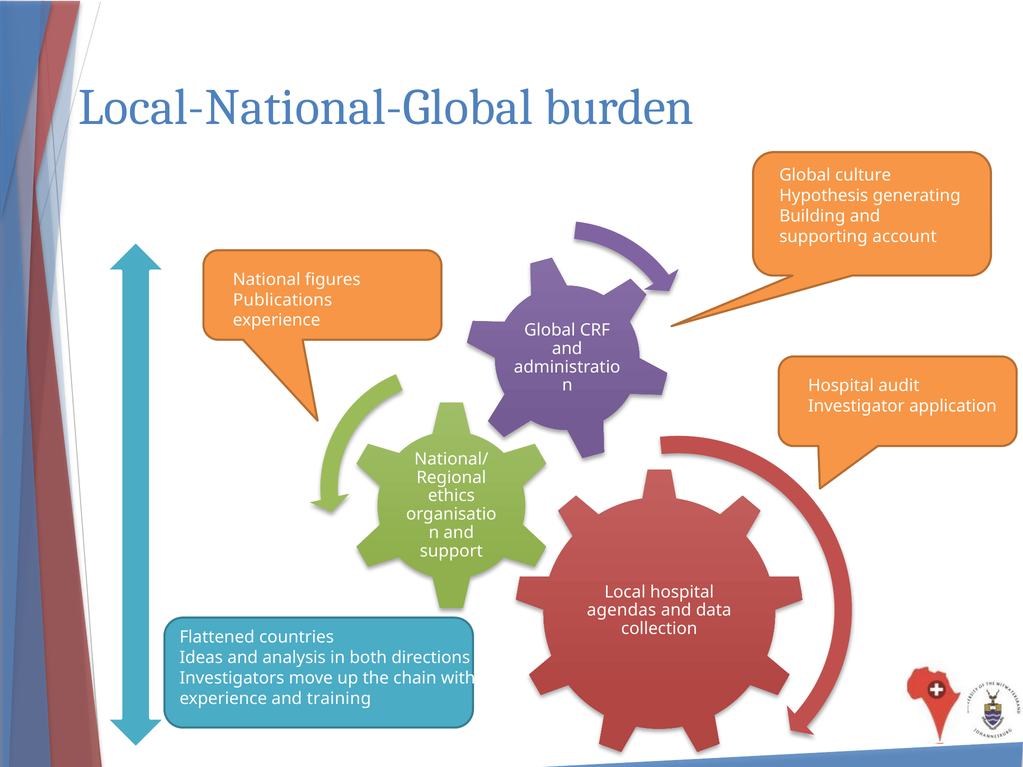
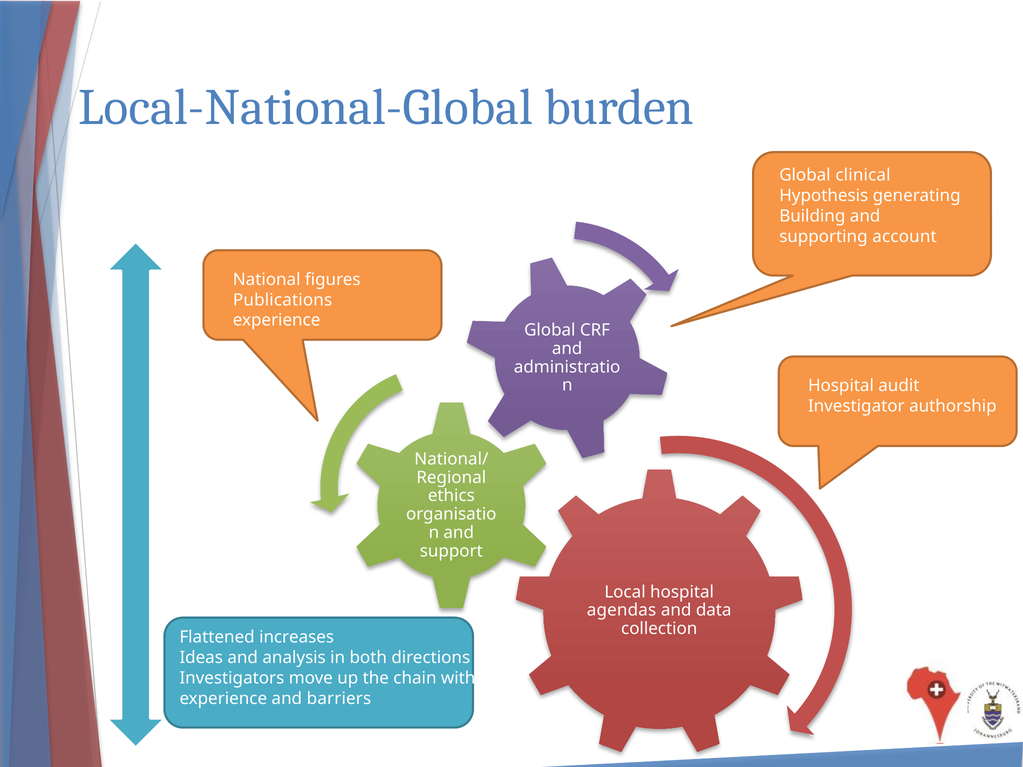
culture: culture -> clinical (863, 175)
application: application -> authorship (953, 406)
countries: countries -> increases (297, 637)
training: training -> barriers (339, 699)
